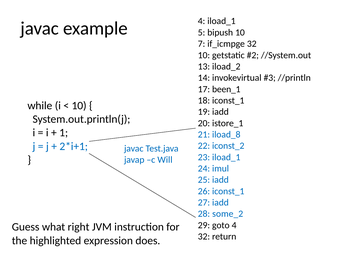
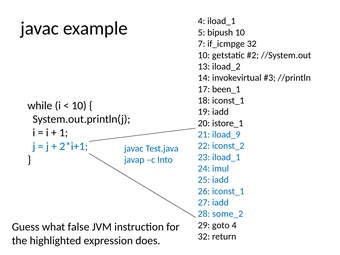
iload_8: iload_8 -> iload_9 (226, 135)
Will: Will -> Into (165, 160)
right: right -> false (79, 227)
